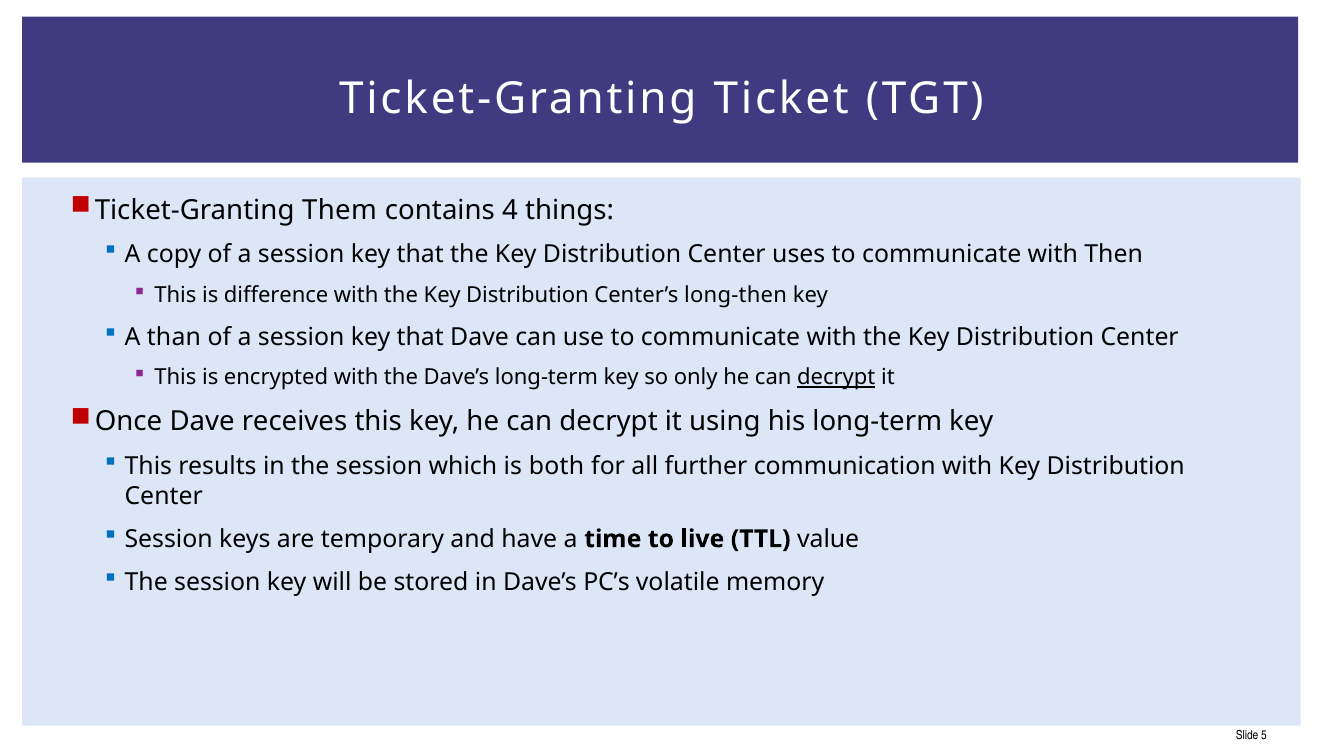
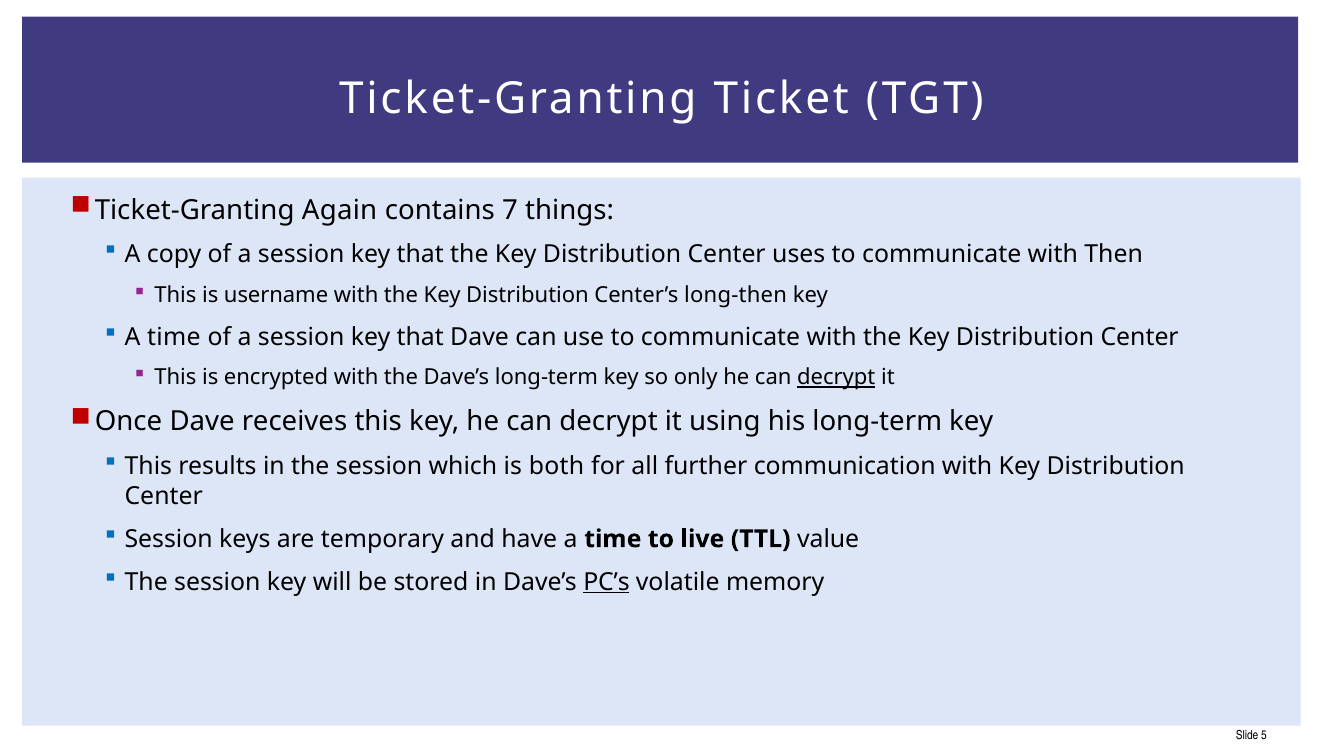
Them: Them -> Again (340, 210)
4: 4 -> 7 (510, 210)
difference: difference -> username (276, 295)
than: than -> time (174, 337)
PC’s underline: none -> present (606, 582)
